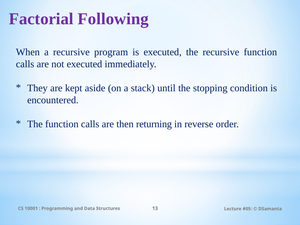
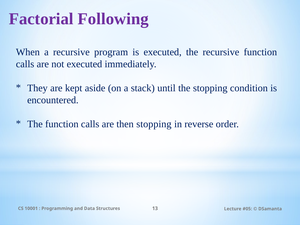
then returning: returning -> stopping (154, 124)
